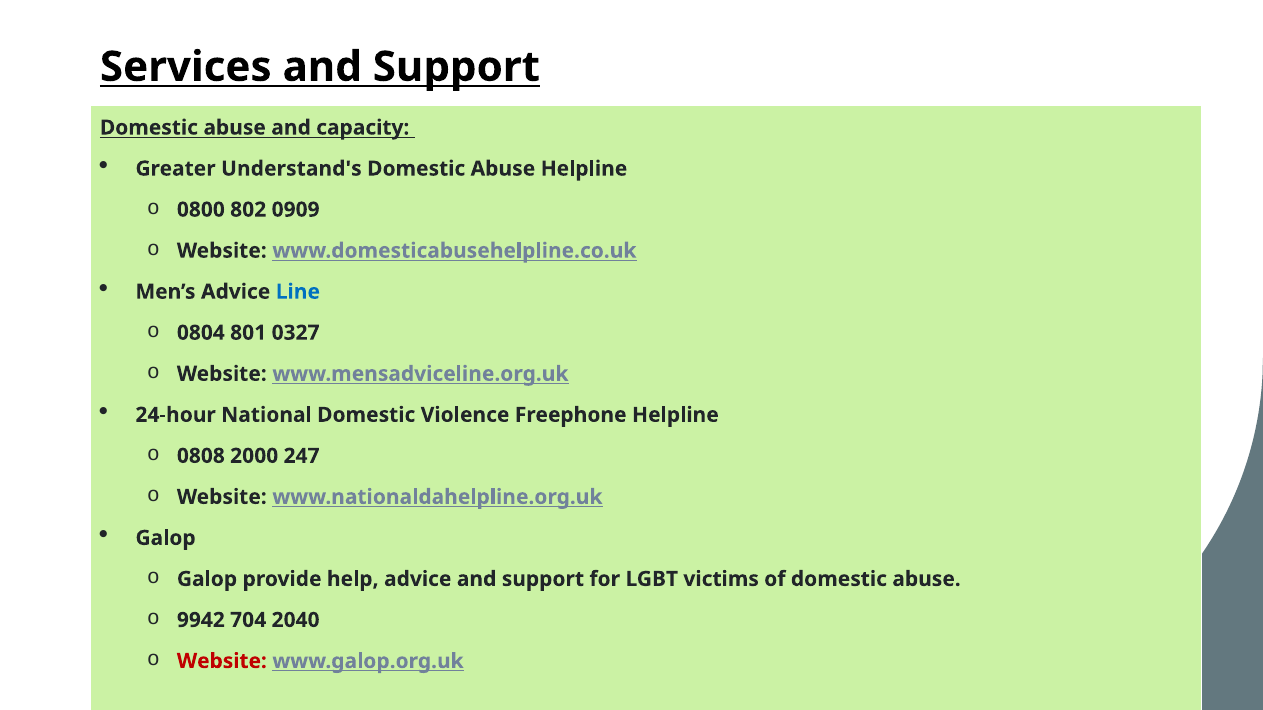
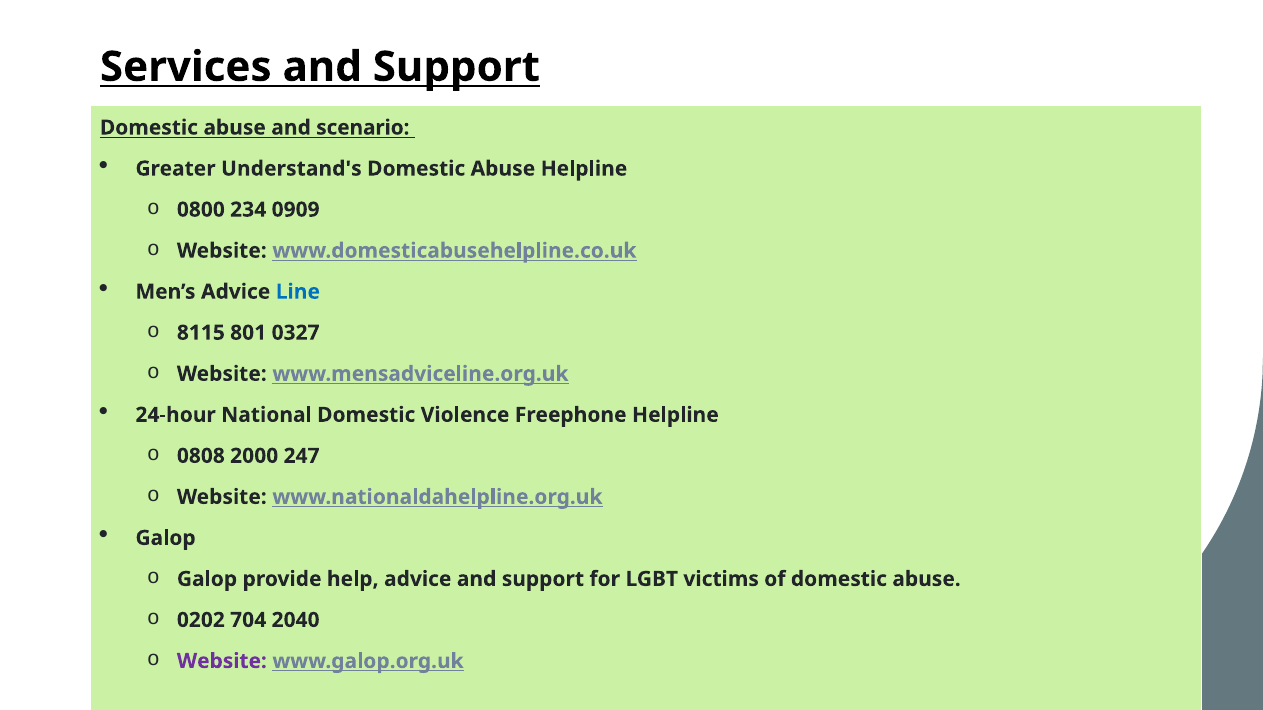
capacity: capacity -> scenario (363, 128)
802: 802 -> 234 (248, 210)
0804: 0804 -> 8115 (201, 333)
9942: 9942 -> 0202 (201, 620)
Website colour: red -> purple (222, 661)
